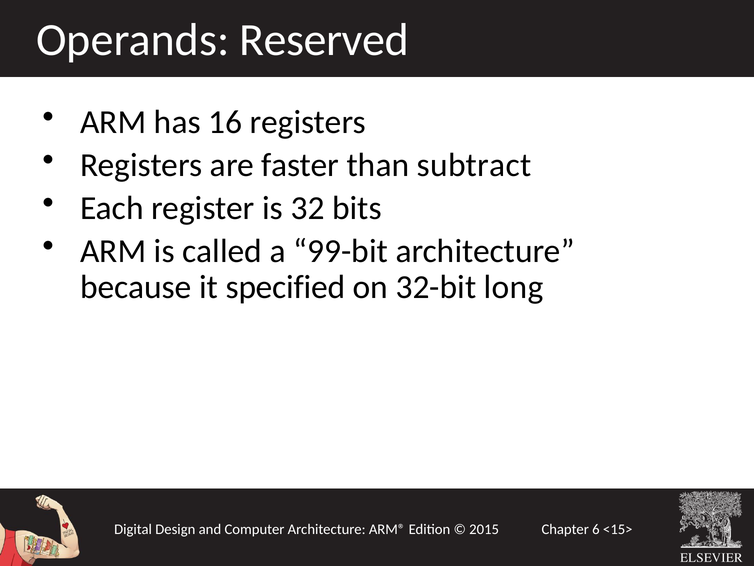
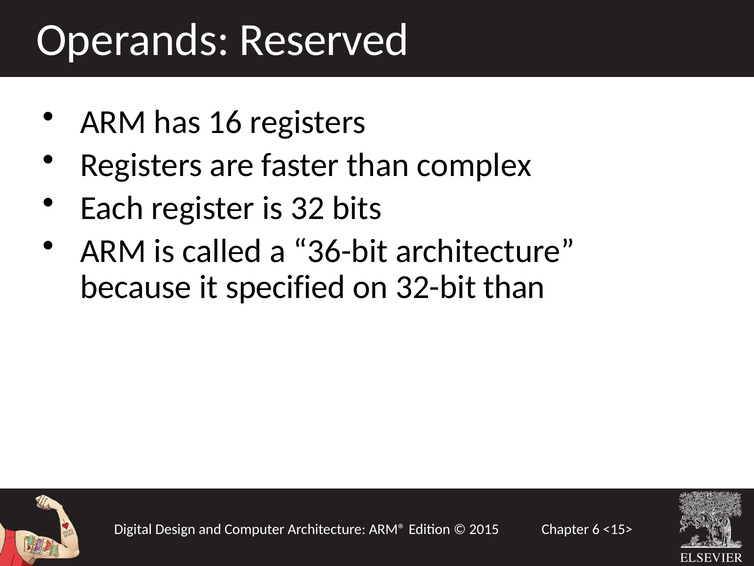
subtract: subtract -> complex (474, 165)
99-bit: 99-bit -> 36-bit (341, 251)
32-bit long: long -> than (514, 287)
